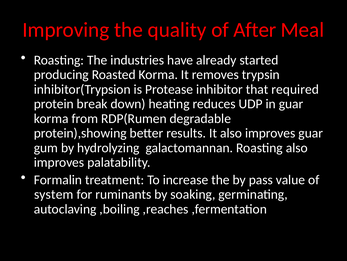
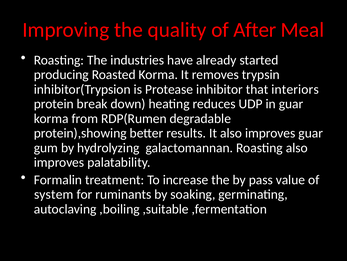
required: required -> interiors (295, 89)
,reaches: ,reaches -> ,suitable (166, 208)
